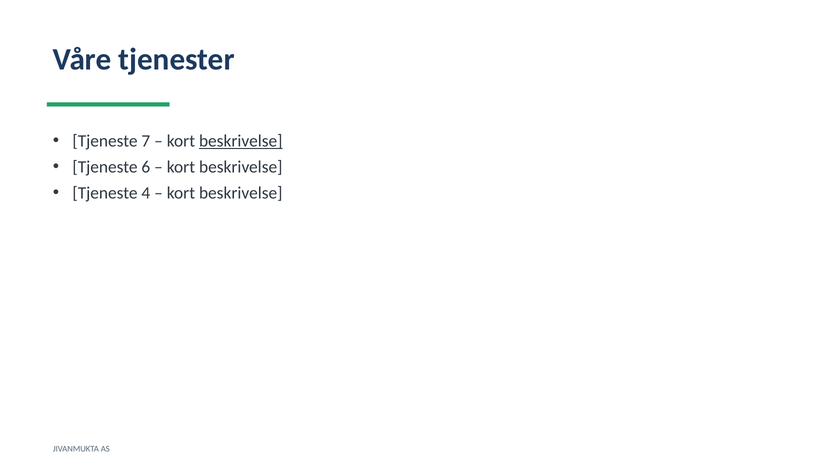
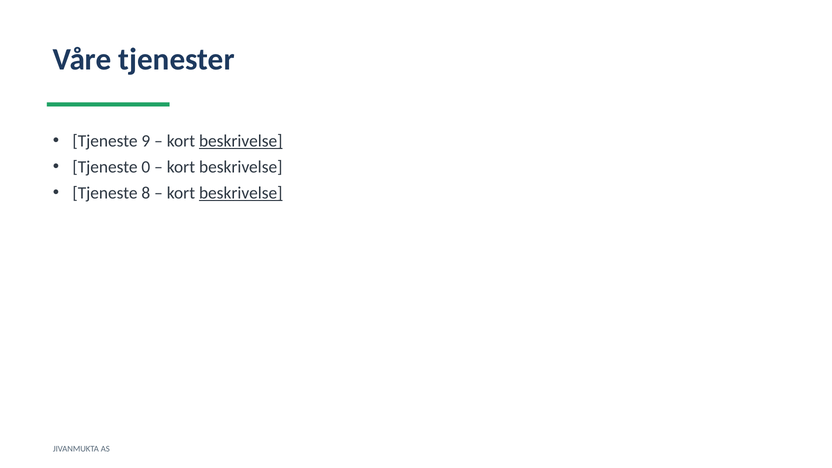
7: 7 -> 9 (146, 141)
6: 6 -> 0 (146, 167)
4: 4 -> 8 (146, 193)
beskrivelse underline: none -> present (241, 193)
